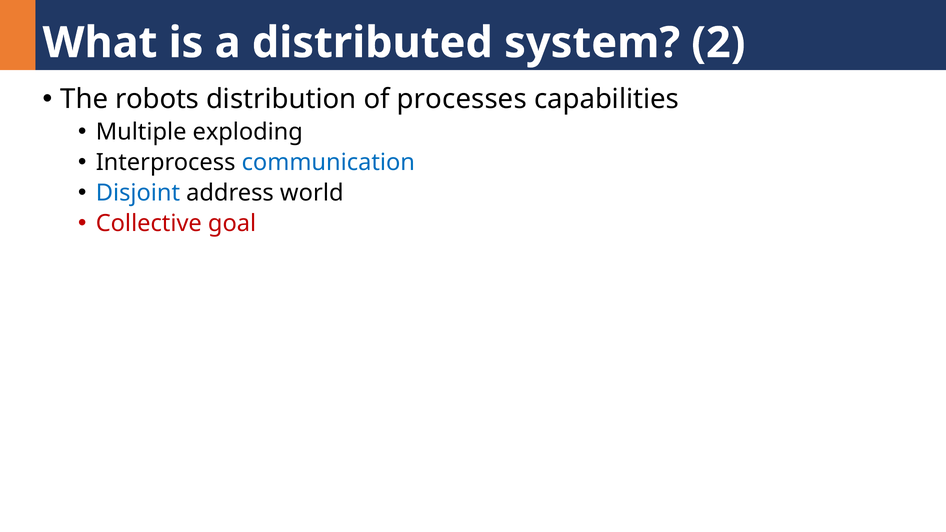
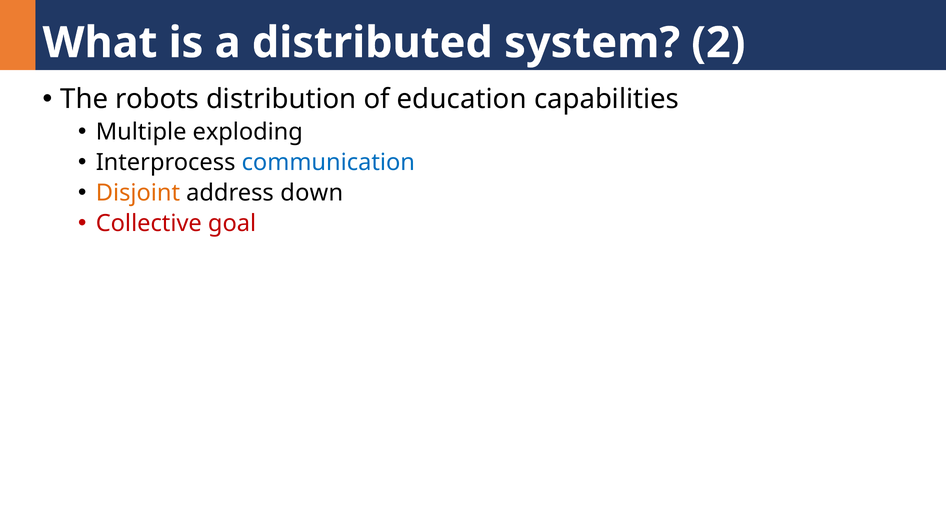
processes: processes -> education (462, 99)
Disjoint colour: blue -> orange (138, 193)
world: world -> down (312, 193)
